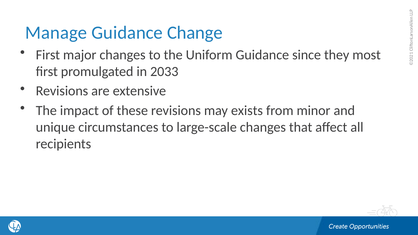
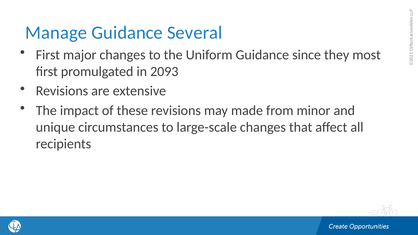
Change: Change -> Several (195, 33)
2033: 2033 -> 2093 (164, 72)
exists: exists -> made (247, 111)
